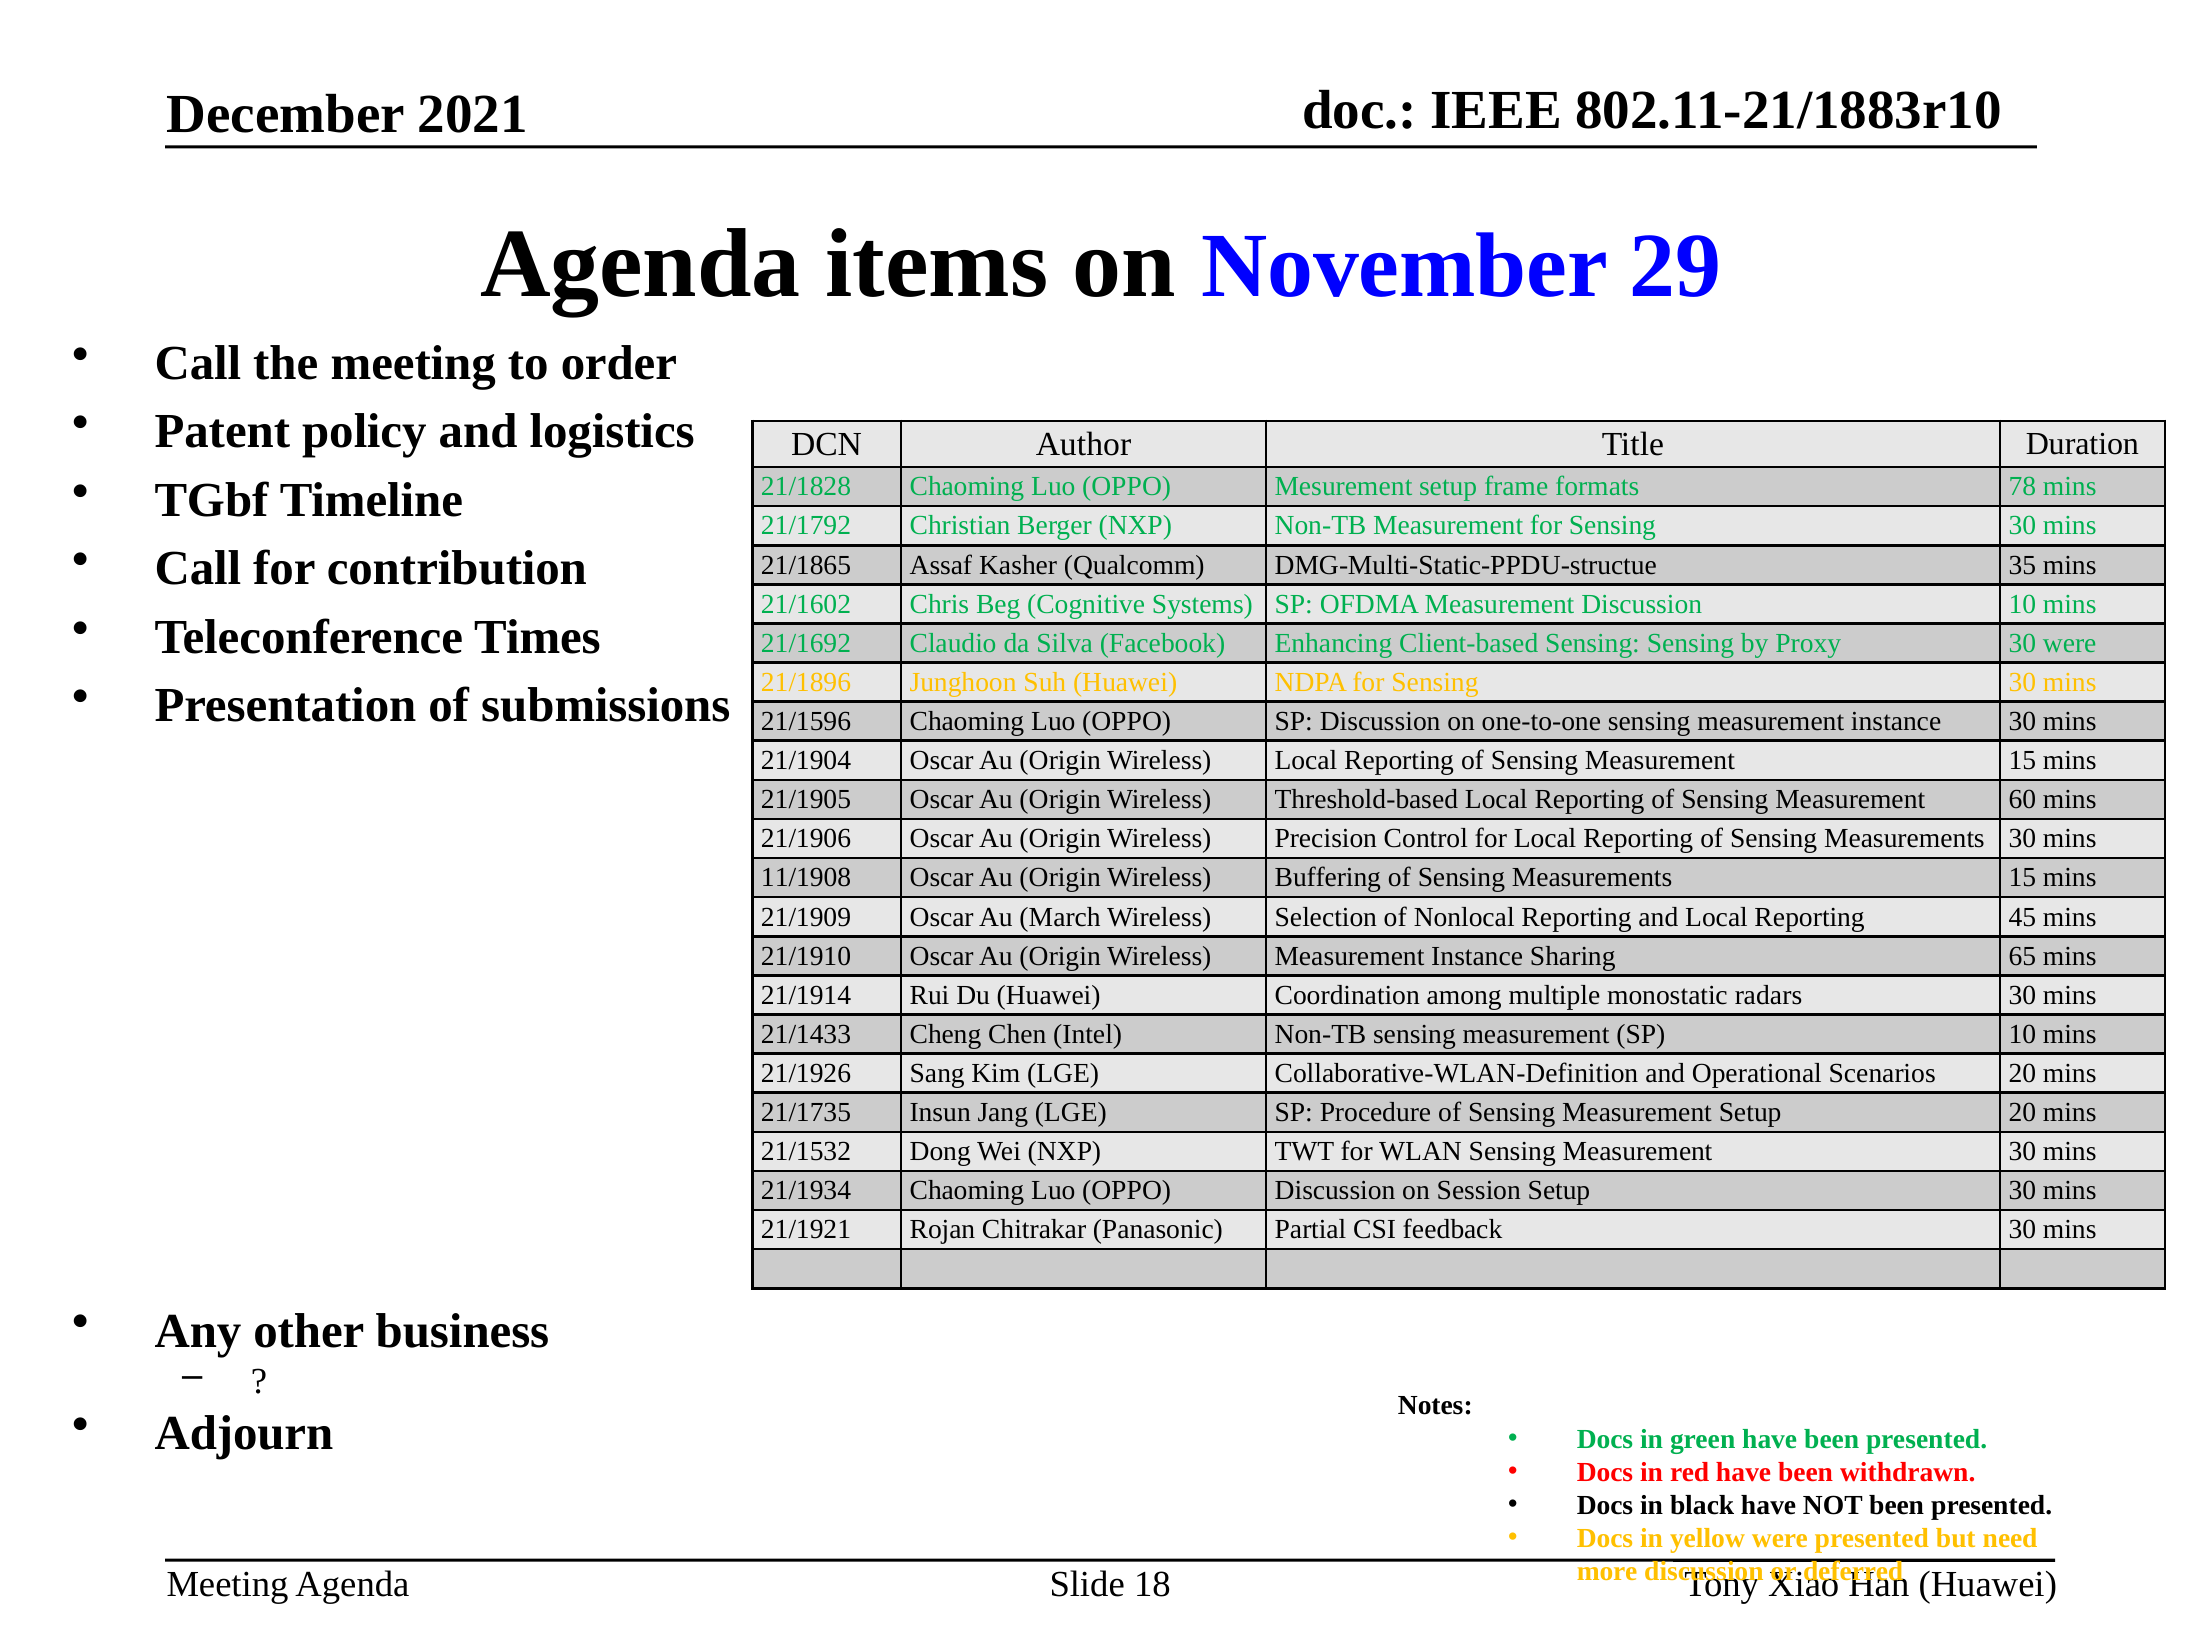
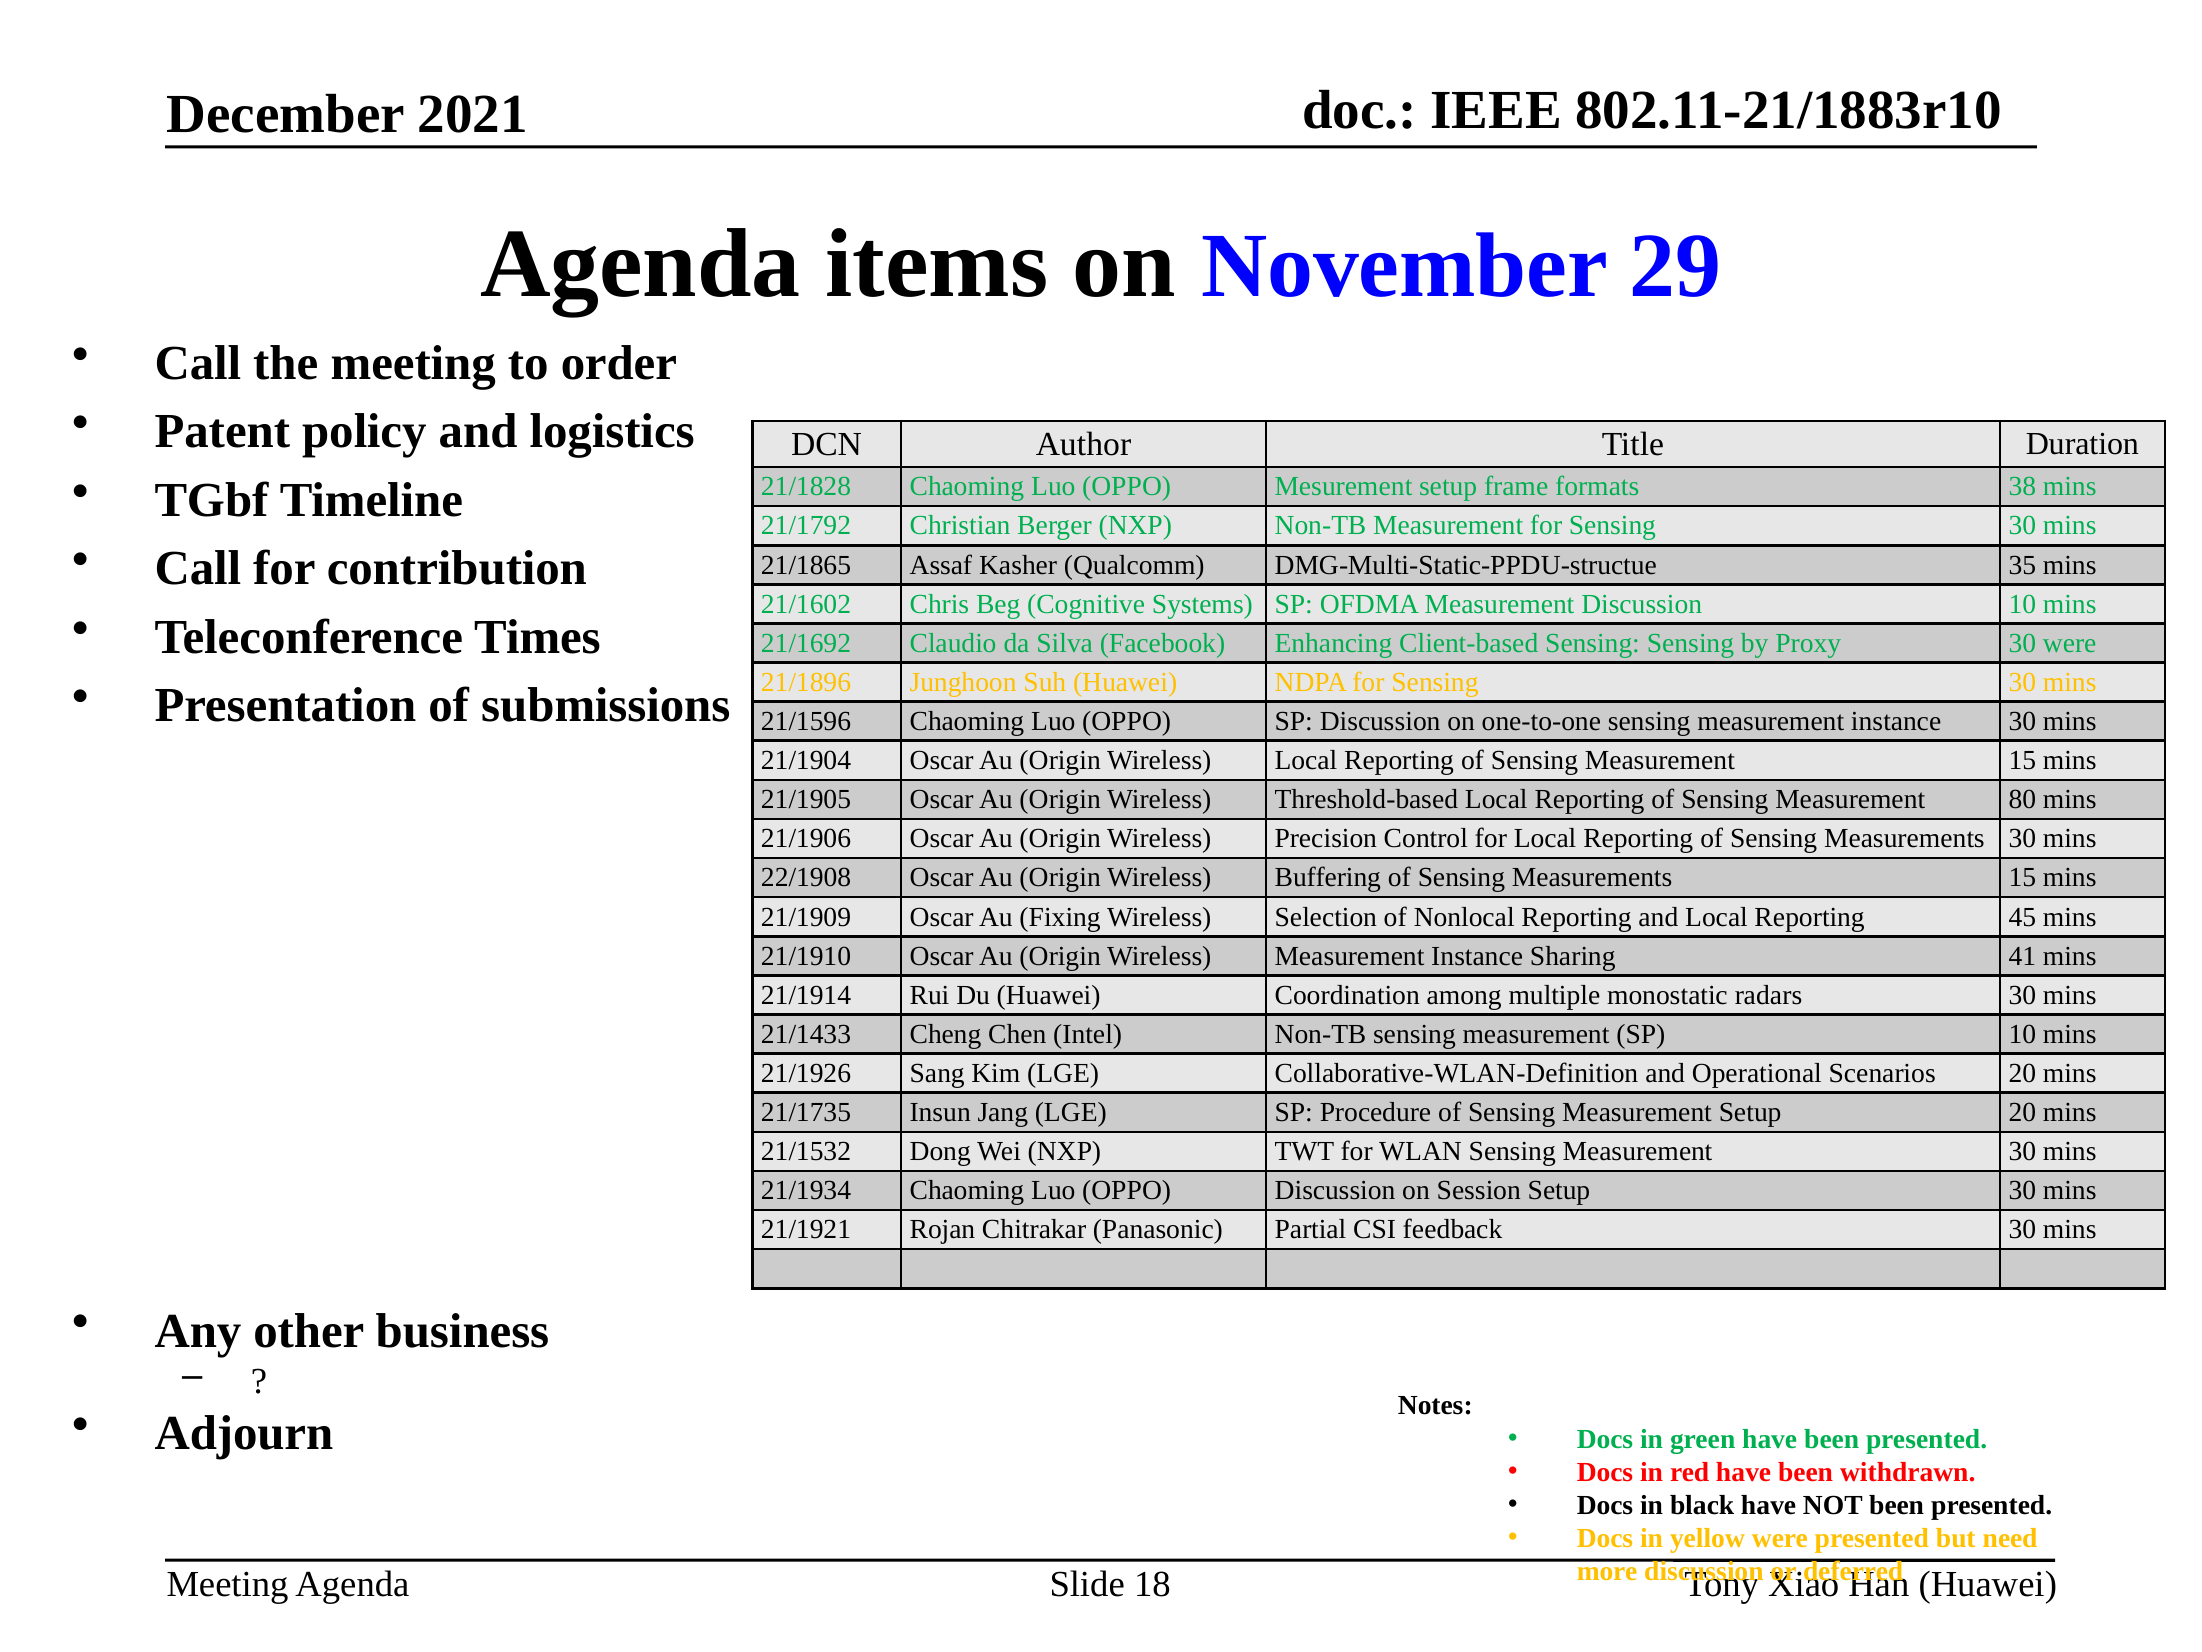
78: 78 -> 38 (2022, 487)
60: 60 -> 80 (2022, 799)
11/1908: 11/1908 -> 22/1908 (806, 878)
March: March -> Fixing (1060, 917)
65: 65 -> 41 (2022, 956)
